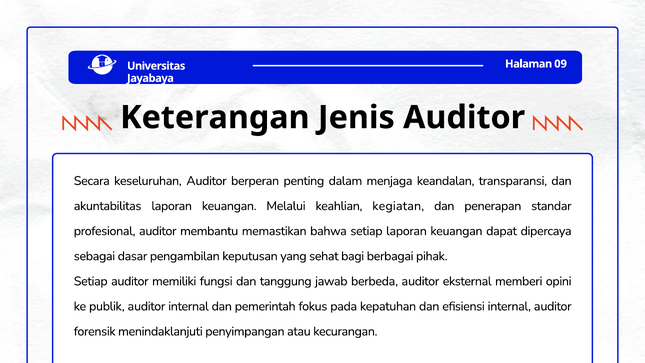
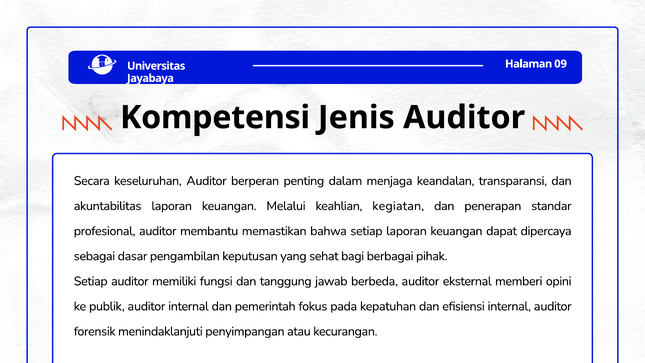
Keterangan: Keterangan -> Kompetensi (215, 117)
